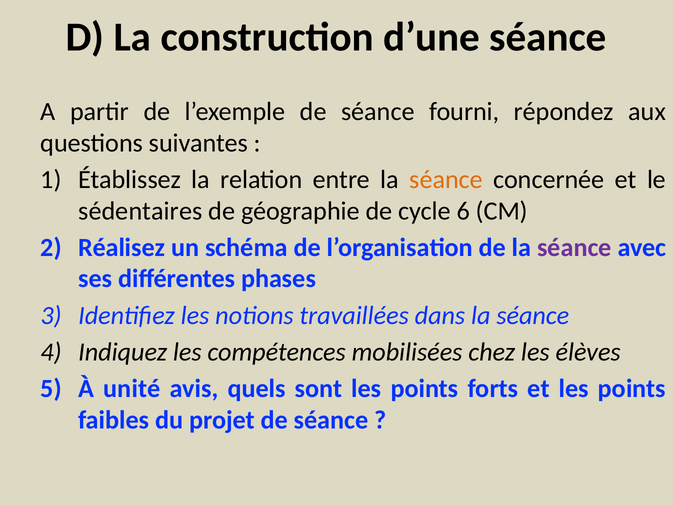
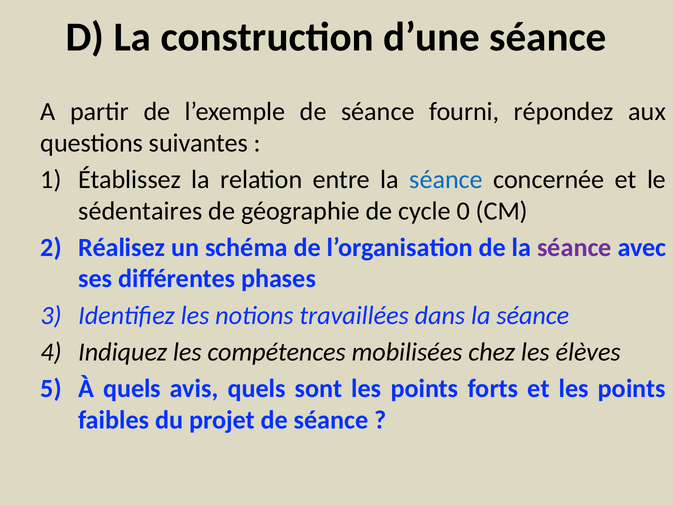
séance colour: orange -> blue (446, 179)
6: 6 -> 0 (463, 211)
À unité: unité -> quels (132, 388)
